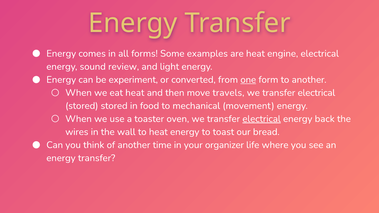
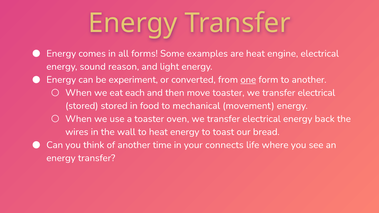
review: review -> reason (124, 67)
eat heat: heat -> each (135, 93)
move travels: travels -> toaster (228, 93)
electrical underline: present -> none (262, 119)
organizer: organizer -> connects (224, 145)
